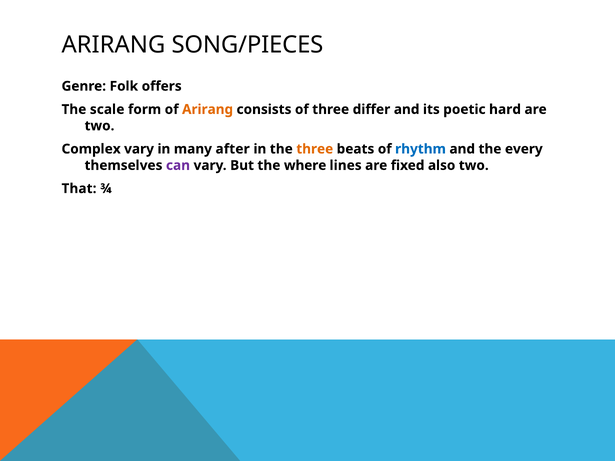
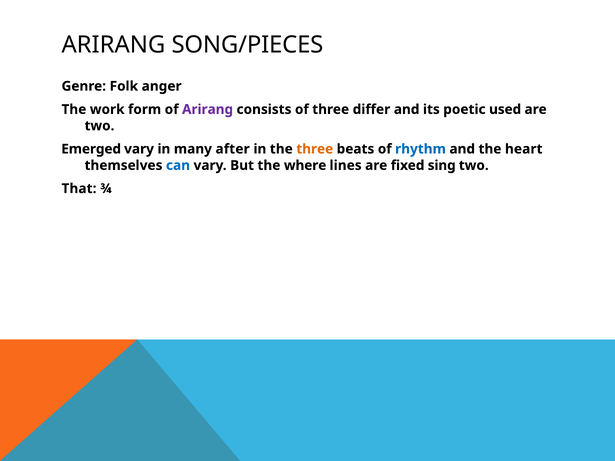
offers: offers -> anger (162, 86)
scale: scale -> work (107, 109)
Arirang colour: orange -> purple (208, 109)
hard: hard -> used (505, 109)
Complex: Complex -> Emerged (91, 149)
every: every -> heart (524, 149)
can colour: purple -> blue (178, 165)
also: also -> sing (442, 165)
